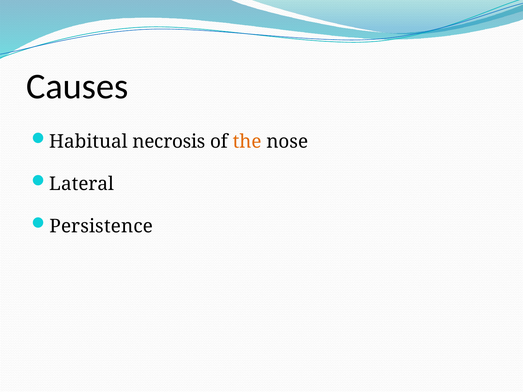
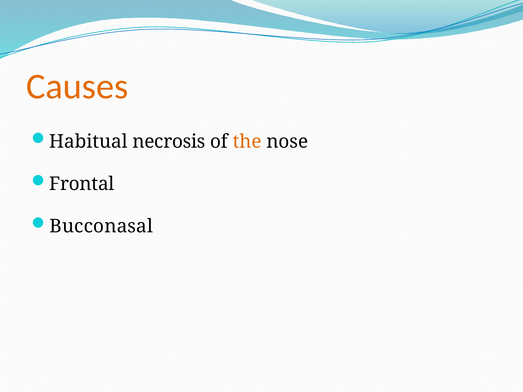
Causes colour: black -> orange (77, 86)
Lateral: Lateral -> Frontal (82, 184)
Persistence: Persistence -> Bucconasal (101, 226)
